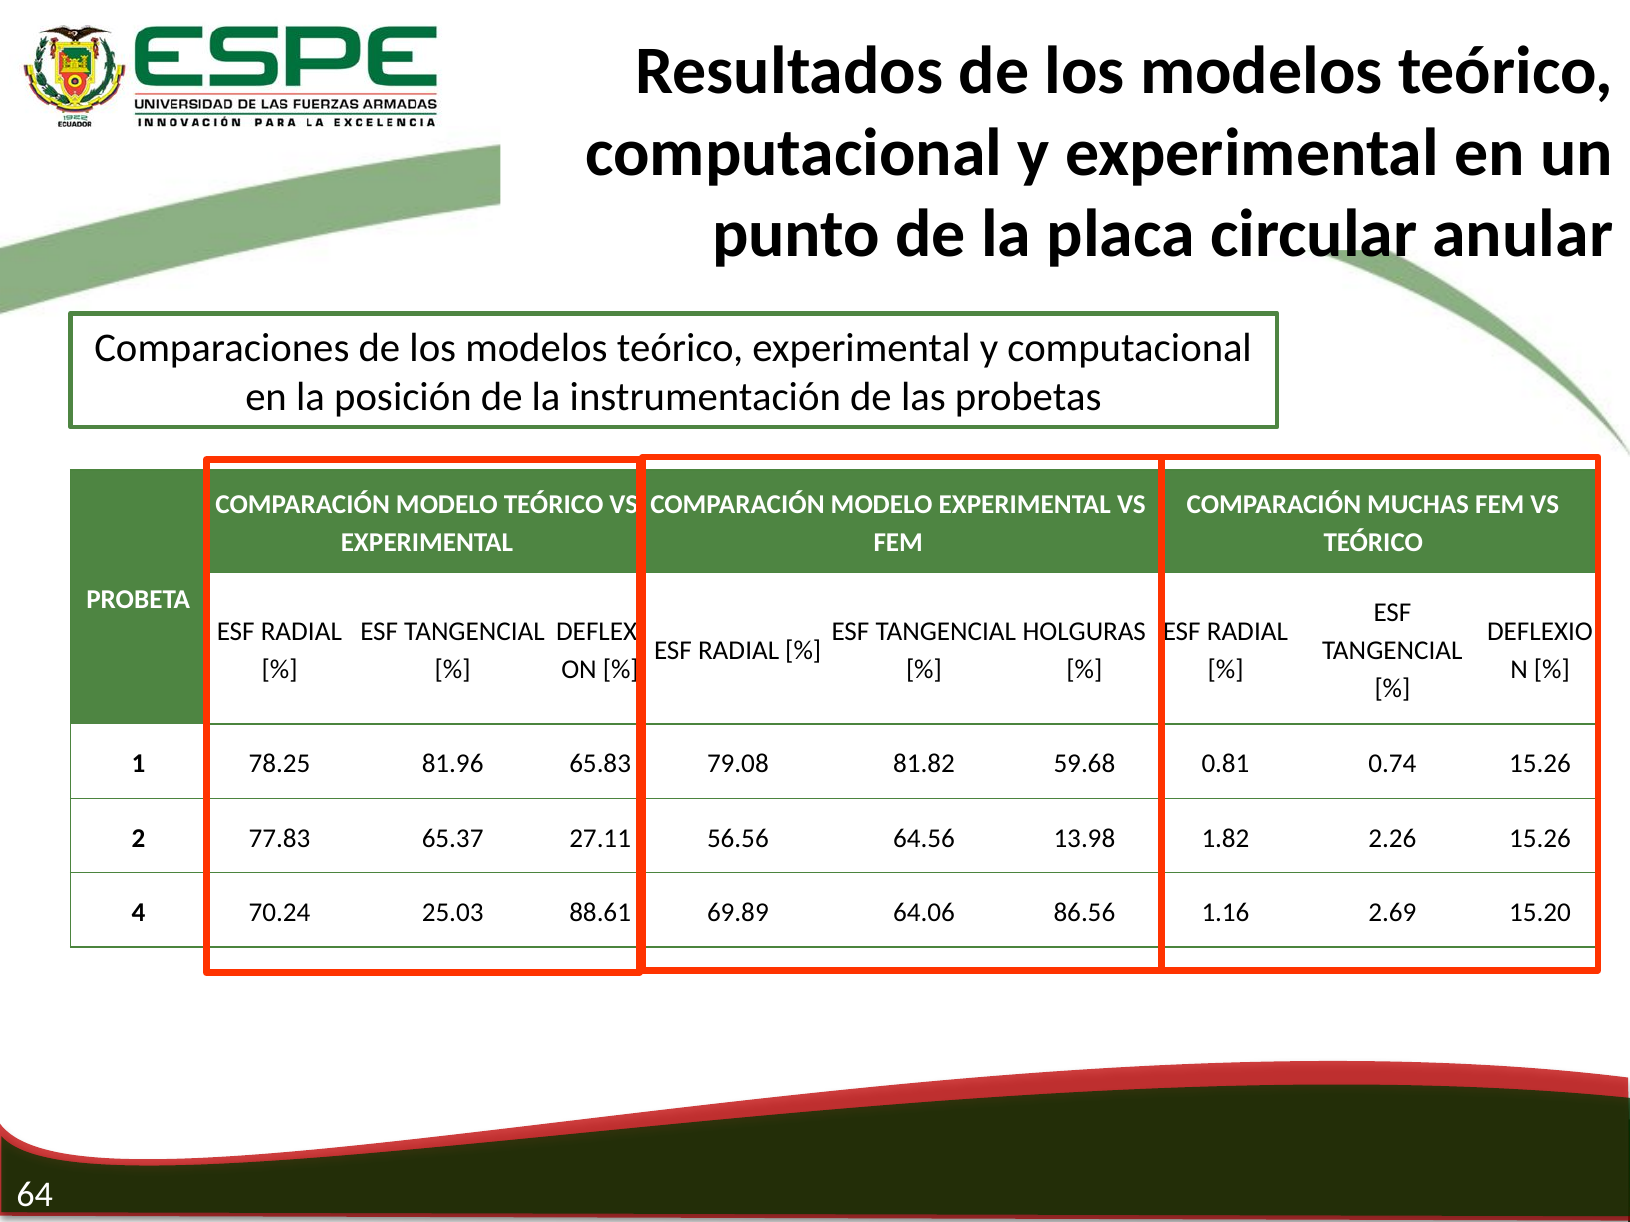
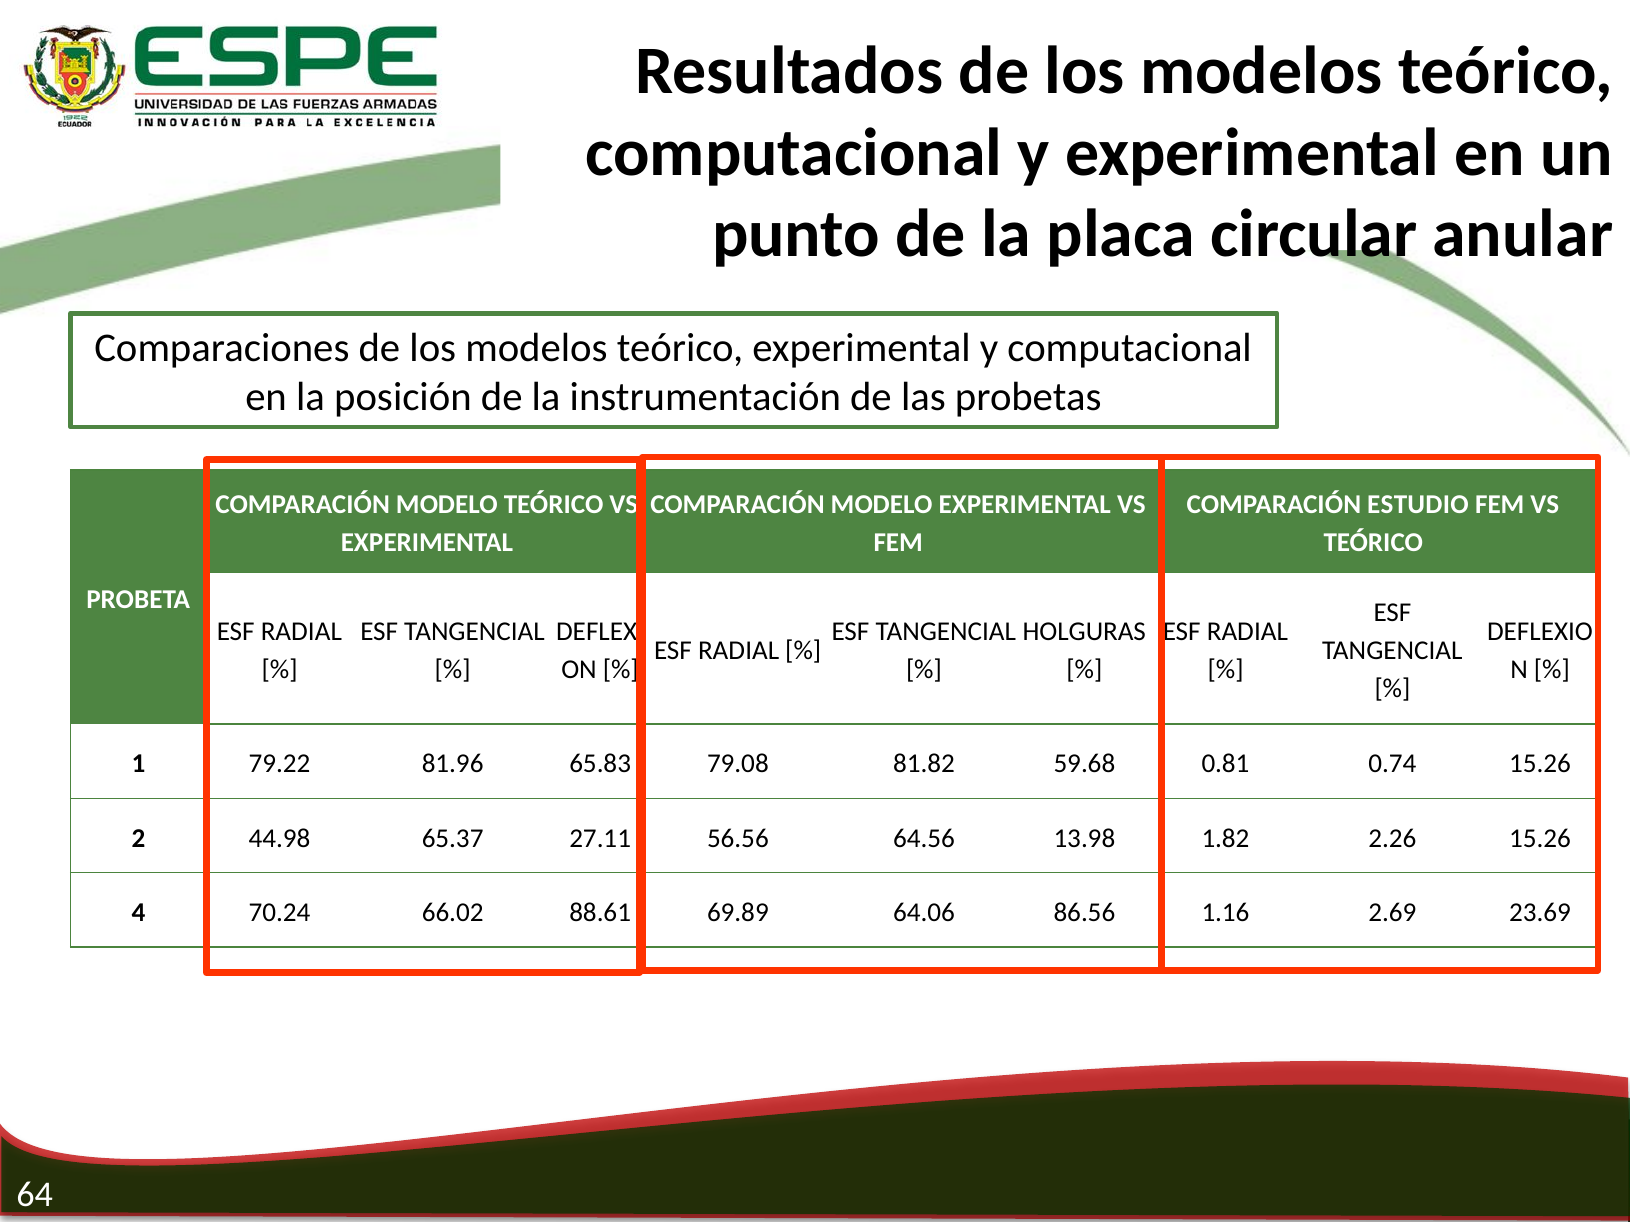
MUCHAS: MUCHAS -> ESTUDIO (1418, 505)
78.25: 78.25 -> 79.22 (280, 764)
77.83: 77.83 -> 44.98 (280, 839)
25.03: 25.03 -> 66.02 (453, 913)
15.20: 15.20 -> 23.69 (1540, 913)
